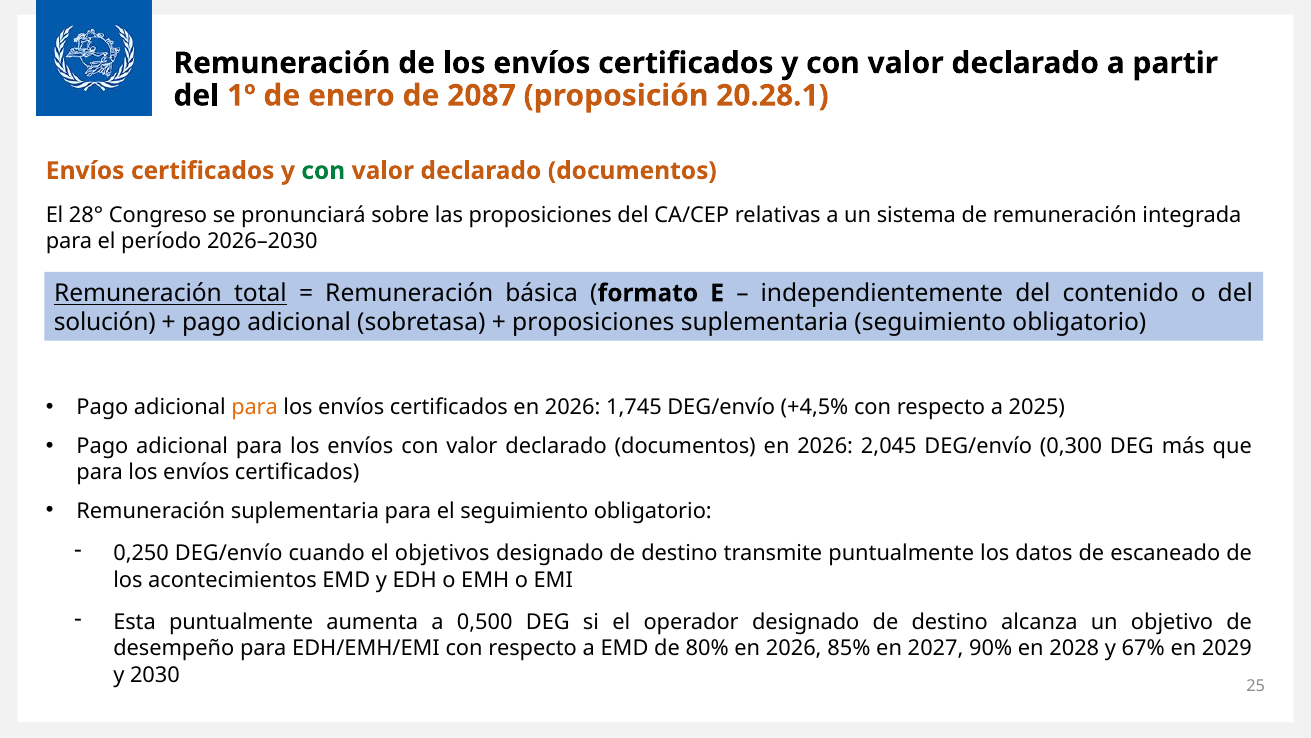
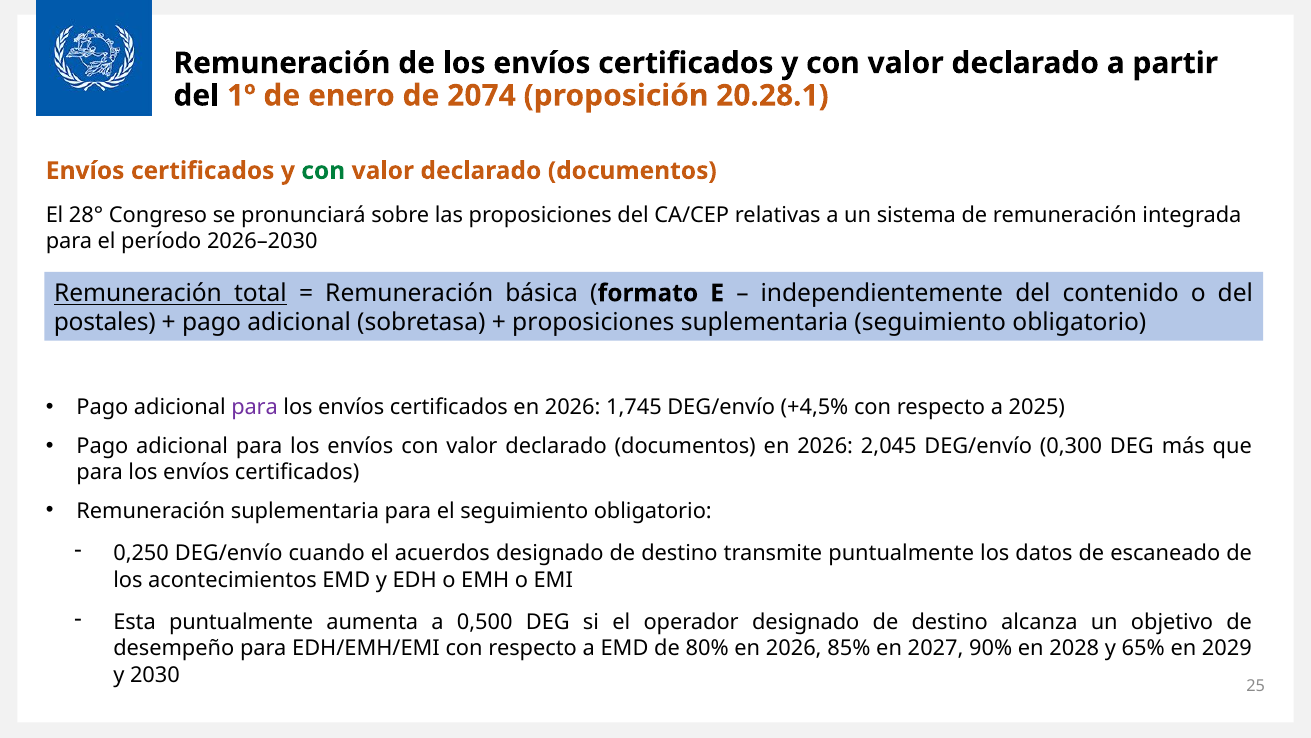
2087: 2087 -> 2074 (482, 96)
solución: solución -> postales (105, 322)
para colour: orange -> purple (255, 407)
objetivos: objetivos -> acuerdos (442, 553)
67%: 67% -> 65% (1143, 648)
